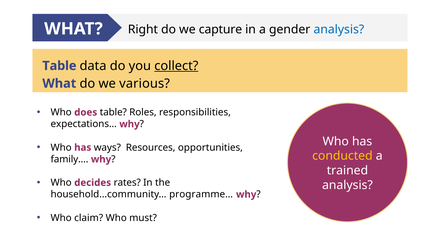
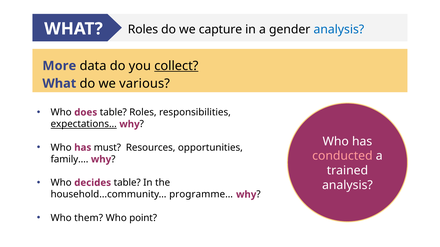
Right: Right -> Roles (143, 30)
Table: Table -> More (59, 66)
expectations… underline: none -> present (84, 124)
ways: ways -> must (107, 148)
conducted colour: yellow -> pink (342, 156)
decides rates: rates -> table (127, 183)
claim: claim -> them (89, 218)
must: must -> point (143, 218)
